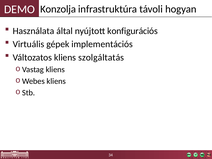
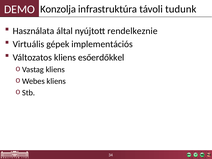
hogyan: hogyan -> tudunk (181, 9)
konfigurációs: konfigurációs -> rendelkeznie (132, 31)
szolgáltatás: szolgáltatás -> esőerdőkkel (101, 57)
